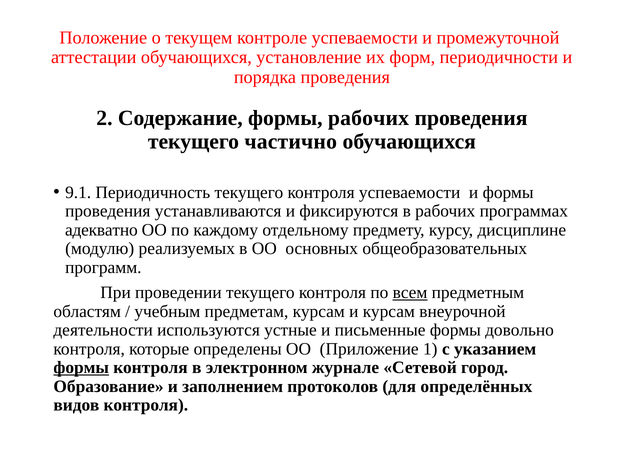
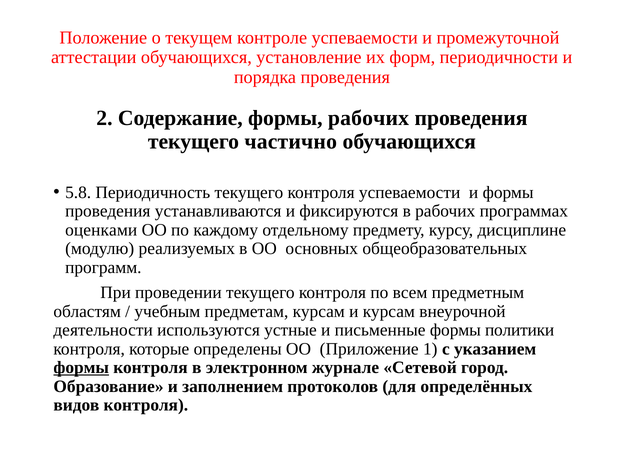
9.1: 9.1 -> 5.8 (78, 192)
адекватно: адекватно -> оценками (101, 230)
всем underline: present -> none (410, 293)
довольно: довольно -> политики (520, 330)
